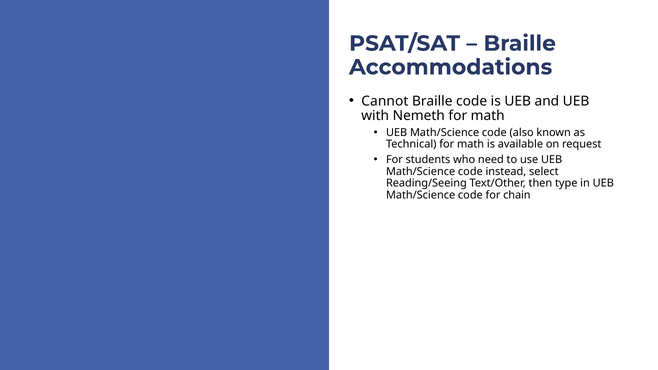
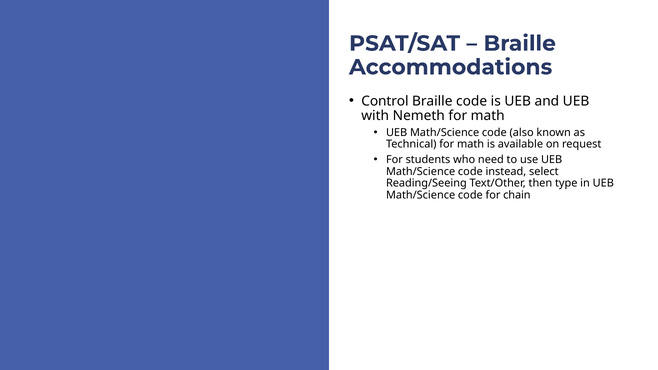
Cannot: Cannot -> Control (385, 101)
